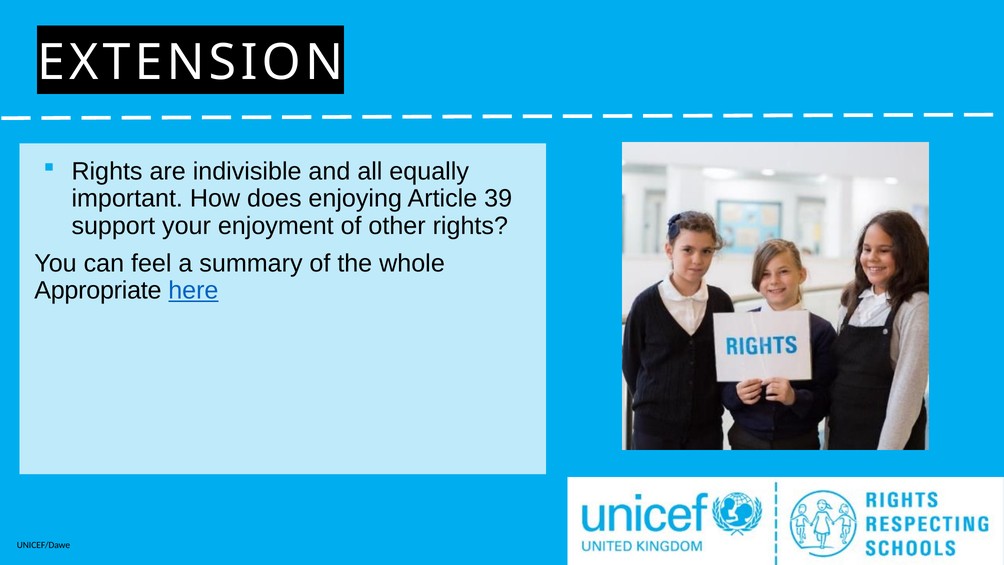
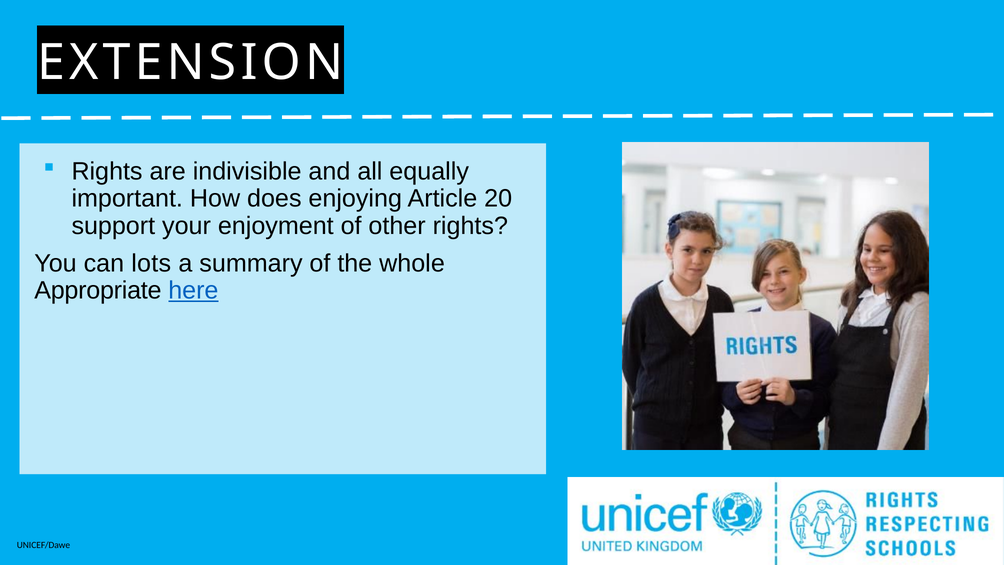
39: 39 -> 20 (498, 199)
feel: feel -> lots (151, 263)
